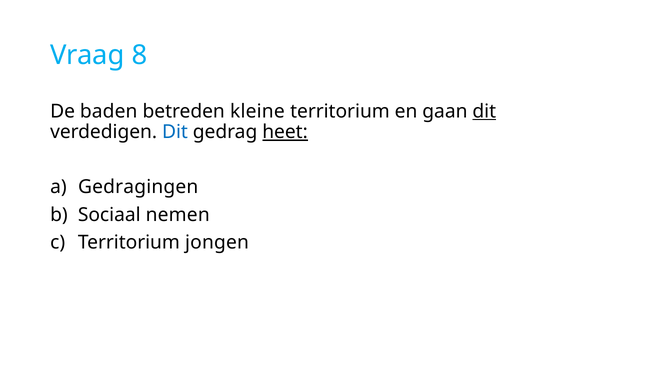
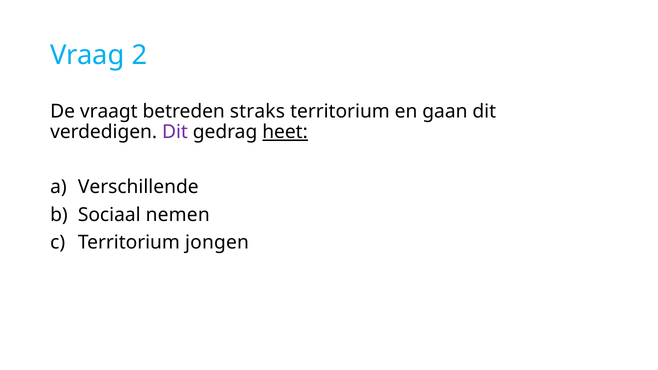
8: 8 -> 2 (140, 55)
baden: baden -> vraagt (109, 111)
kleine: kleine -> straks (257, 111)
dit underline: present -> none (484, 111)
Dit colour: blue -> purple (175, 132)
Gedragingen: Gedragingen -> Verschillende (138, 187)
